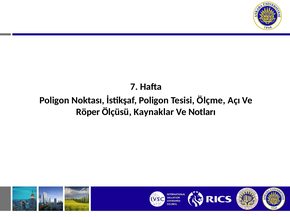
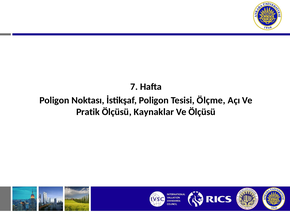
Röper: Röper -> Pratik (88, 112)
Ve Notları: Notları -> Ölçüsü (202, 112)
